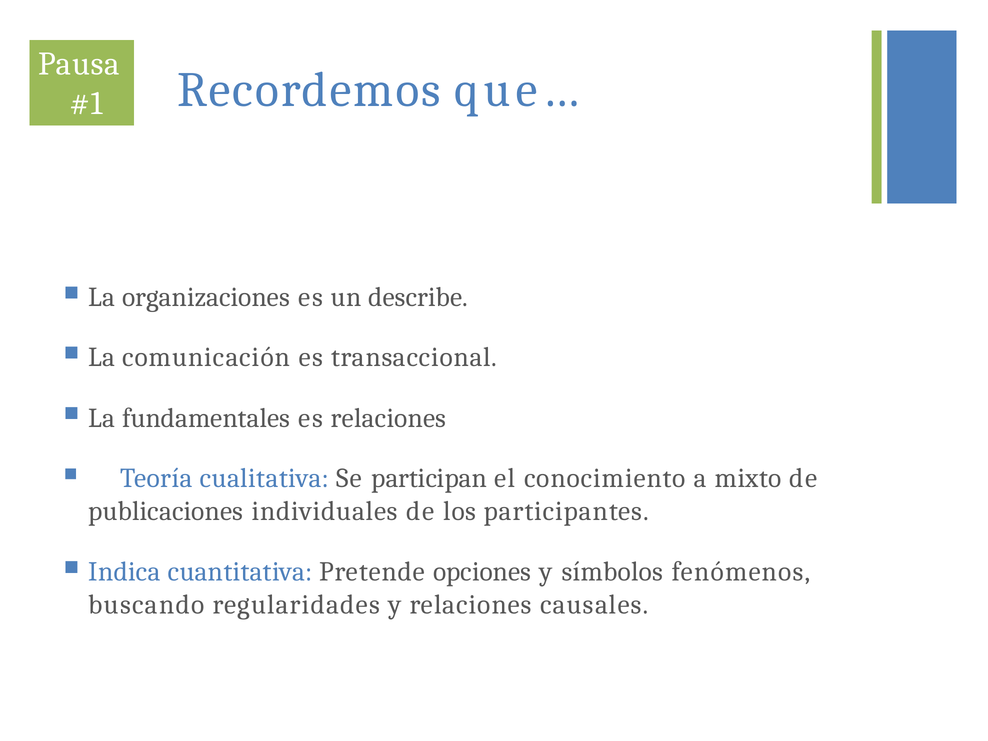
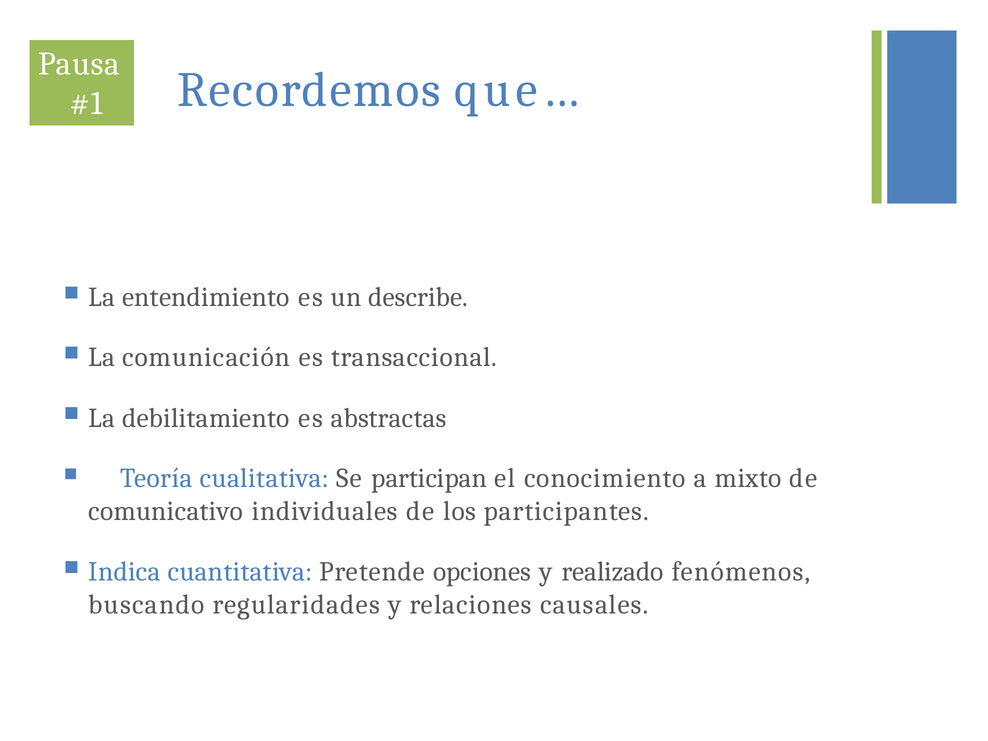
organizaciones: organizaciones -> entendimiento (206, 297)
fundamentales: fundamentales -> debilitamiento (206, 418)
es relaciones: relaciones -> abstractas (389, 418)
publicaciones: publicaciones -> comunicativo (166, 511)
símbolos: símbolos -> realizado (613, 572)
